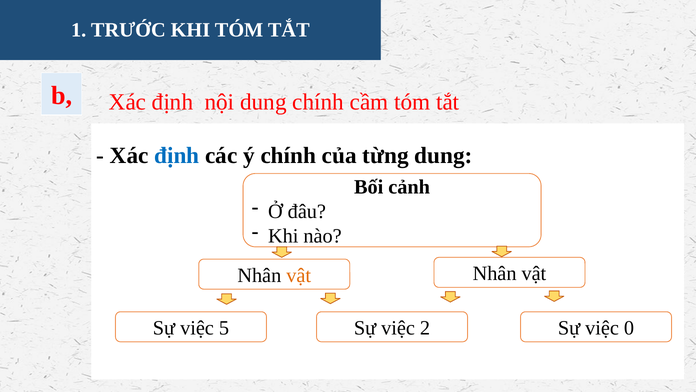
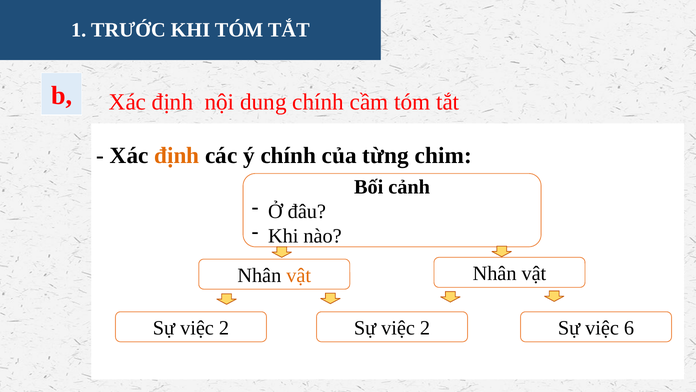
định colour: blue -> orange (177, 155)
từng dung: dung -> chim (443, 155)
5: 5 -> 2 (224, 328)
0: 0 -> 6 (629, 328)
